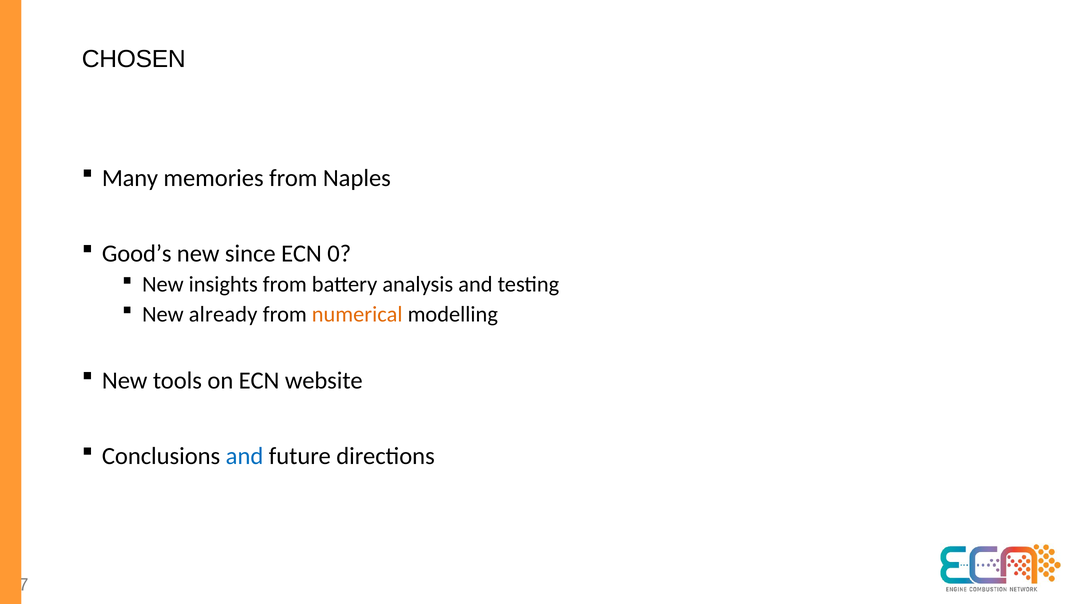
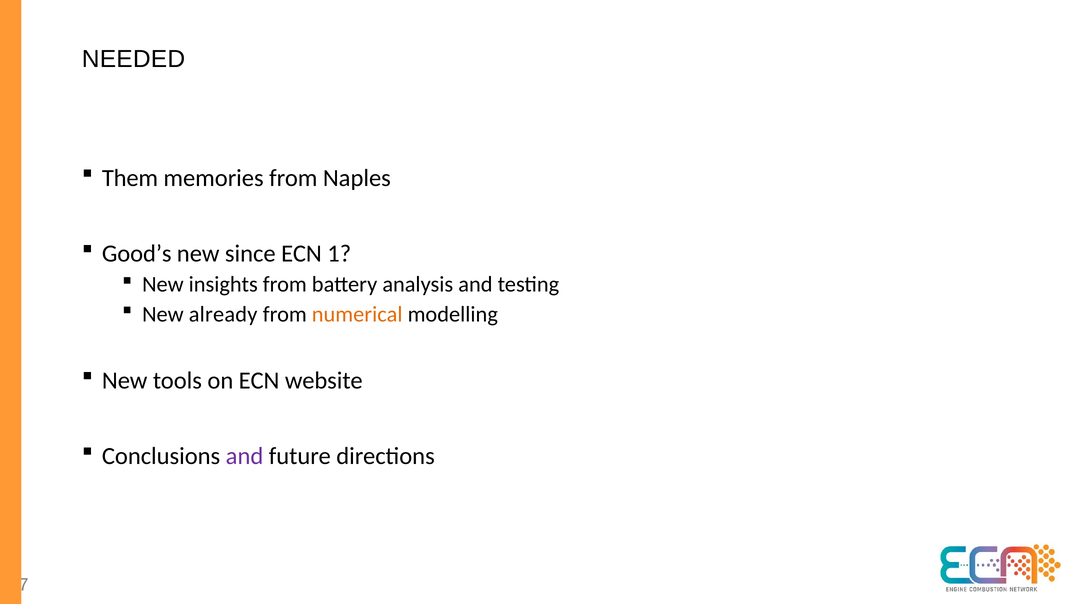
CHOSEN: CHOSEN -> NEEDED (133, 59)
Many: Many -> Them (130, 178)
0: 0 -> 1 (339, 253)
and colour: blue -> purple (245, 456)
